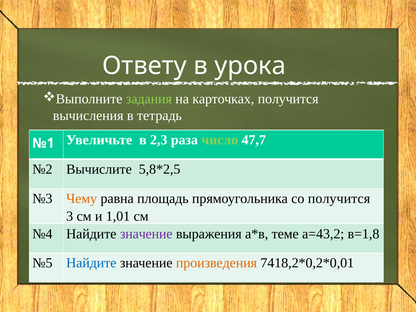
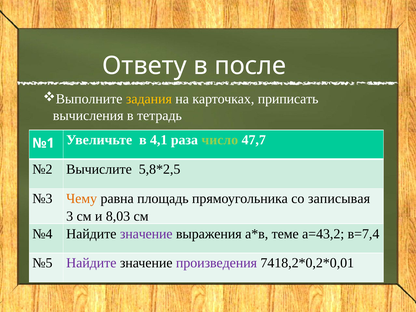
урока: урока -> после (250, 66)
задания colour: light green -> yellow (149, 99)
карточках получится: получится -> приписать (288, 99)
2,3: 2,3 -> 4,1 (159, 140)
со получится: получится -> записывая (339, 199)
1,01: 1,01 -> 8,03 (118, 216)
в=1,8: в=1,8 -> в=7,4 (364, 234)
Найдите colour: blue -> purple (91, 263)
произведения colour: orange -> purple (216, 263)
